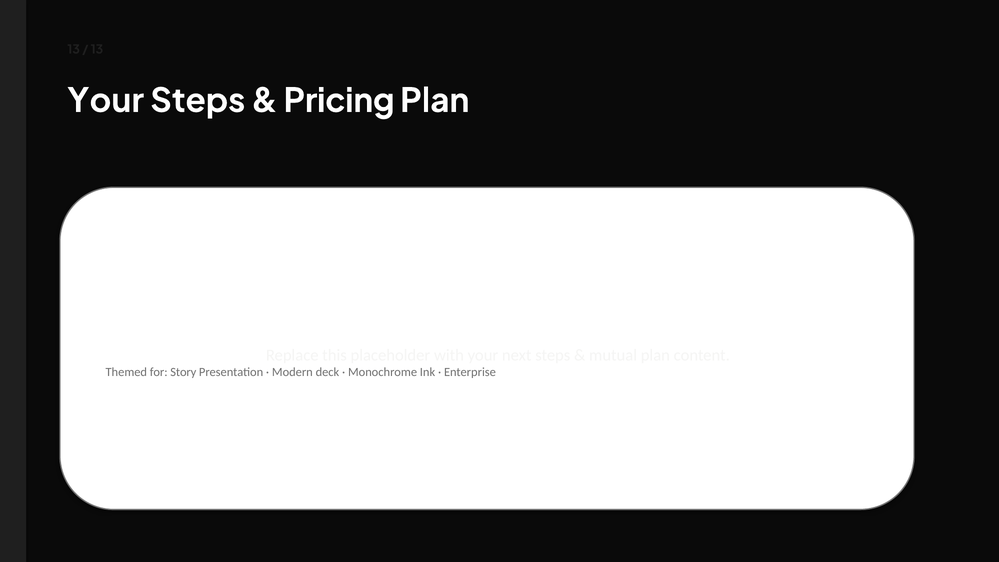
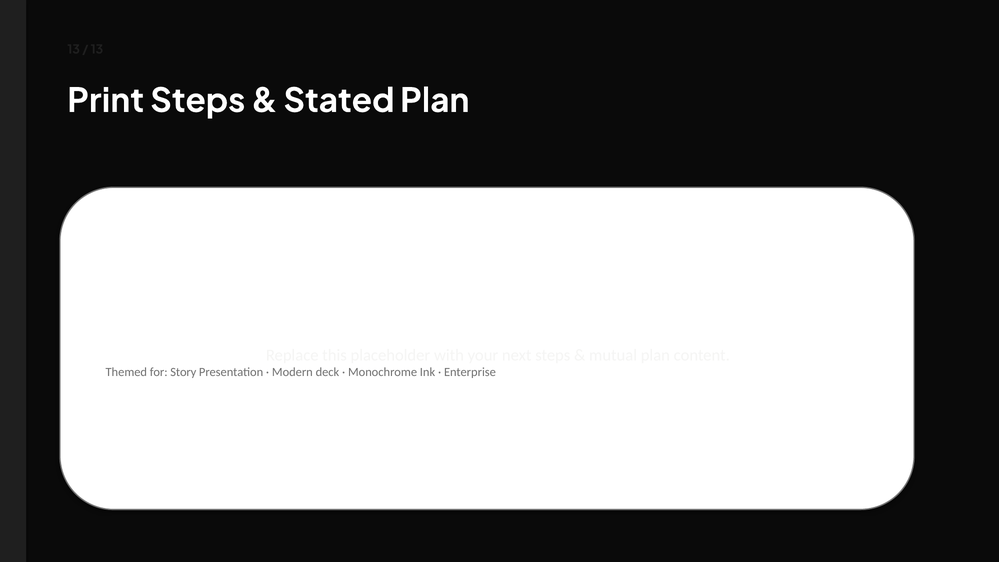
Your: Your -> Print (106, 101)
Pricing: Pricing -> Stated (339, 101)
